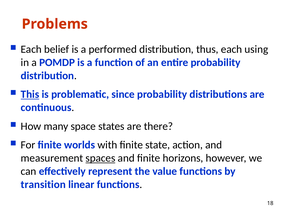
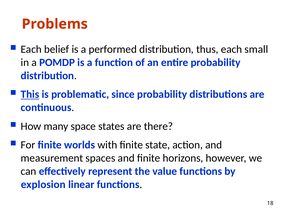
using: using -> small (256, 49)
spaces underline: present -> none (100, 158)
transition: transition -> explosion (43, 185)
